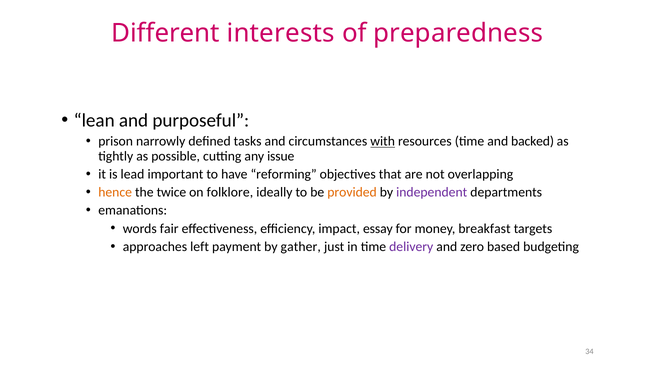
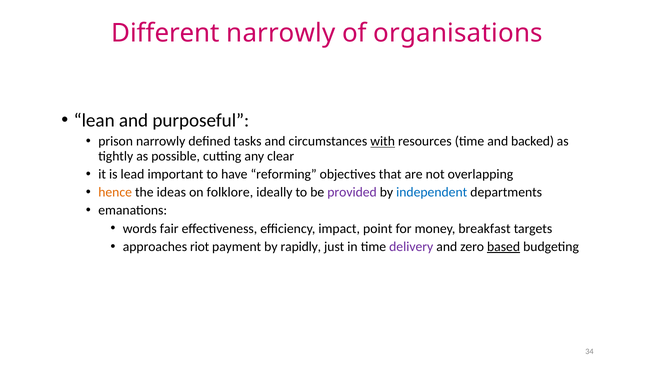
Different interests: interests -> narrowly (281, 33)
preparedness: preparedness -> organisations (458, 33)
issue: issue -> clear (281, 156)
twice: twice -> ideas (171, 193)
provided colour: orange -> purple (352, 193)
independent colour: purple -> blue (432, 193)
essay: essay -> point (378, 229)
left: left -> riot (200, 247)
gather: gather -> rapidly (301, 247)
based underline: none -> present (504, 247)
